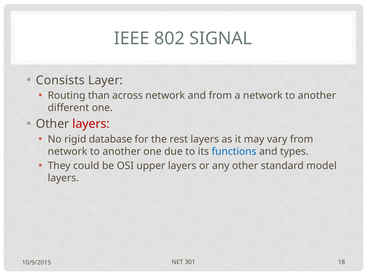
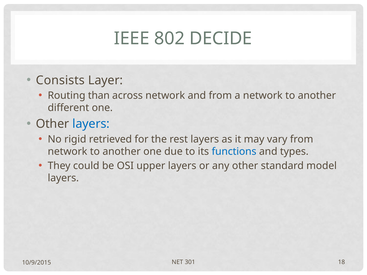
SIGNAL: SIGNAL -> DECIDE (221, 38)
layers colour: red -> blue (91, 124)
database: database -> retrieved (110, 139)
